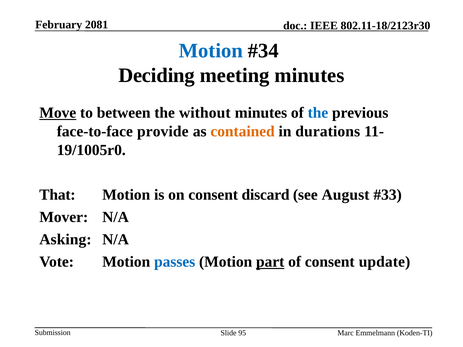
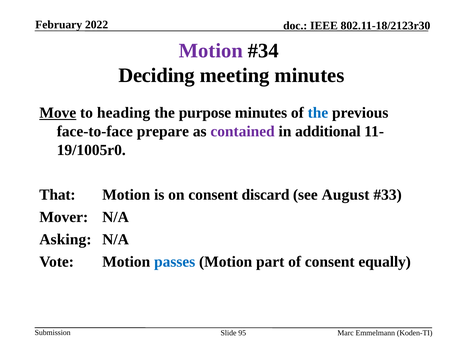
2081: 2081 -> 2022 (97, 25)
Motion colour: blue -> purple (211, 51)
between: between -> heading (124, 113)
without: without -> purpose (205, 113)
provide: provide -> prepare (163, 132)
contained colour: orange -> purple (243, 132)
durations: durations -> additional (328, 132)
part underline: present -> none (270, 262)
update: update -> equally (385, 262)
